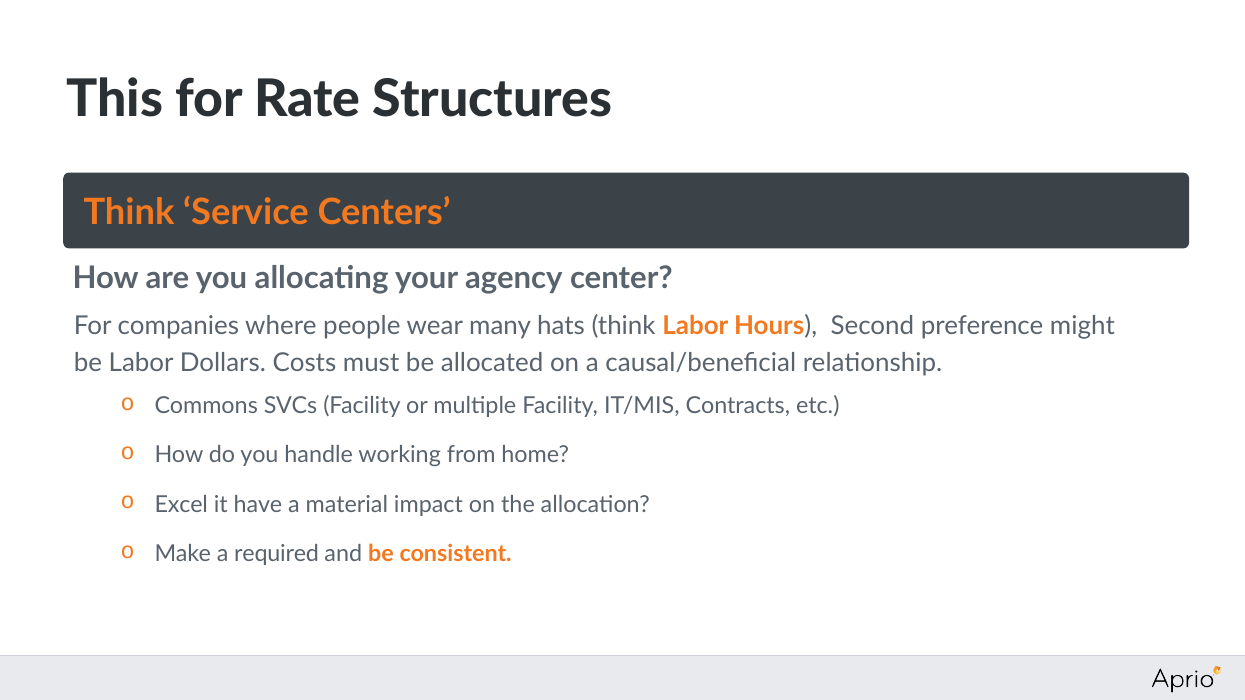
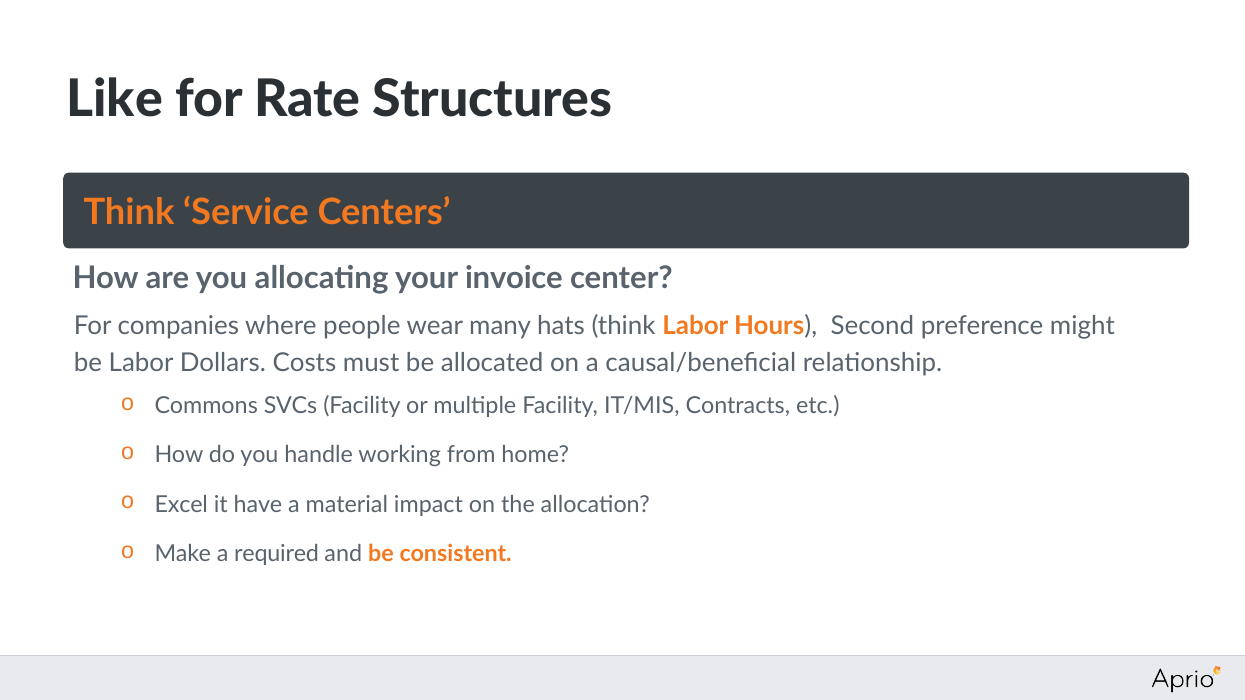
This: This -> Like (114, 100)
agency: agency -> invoice (514, 278)
